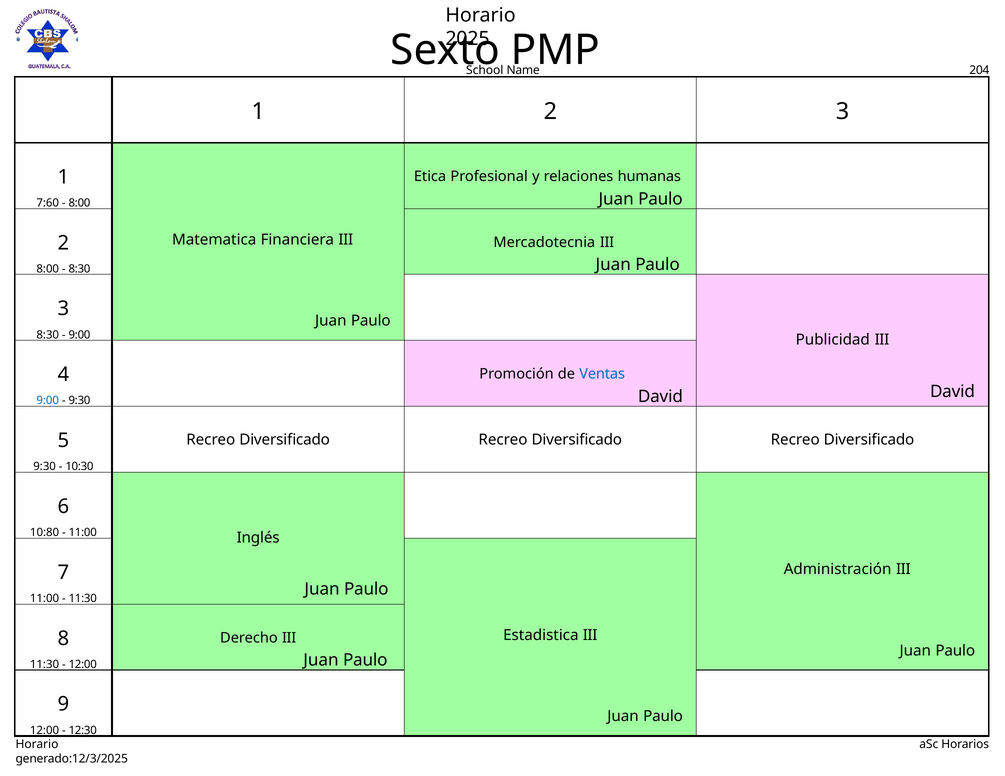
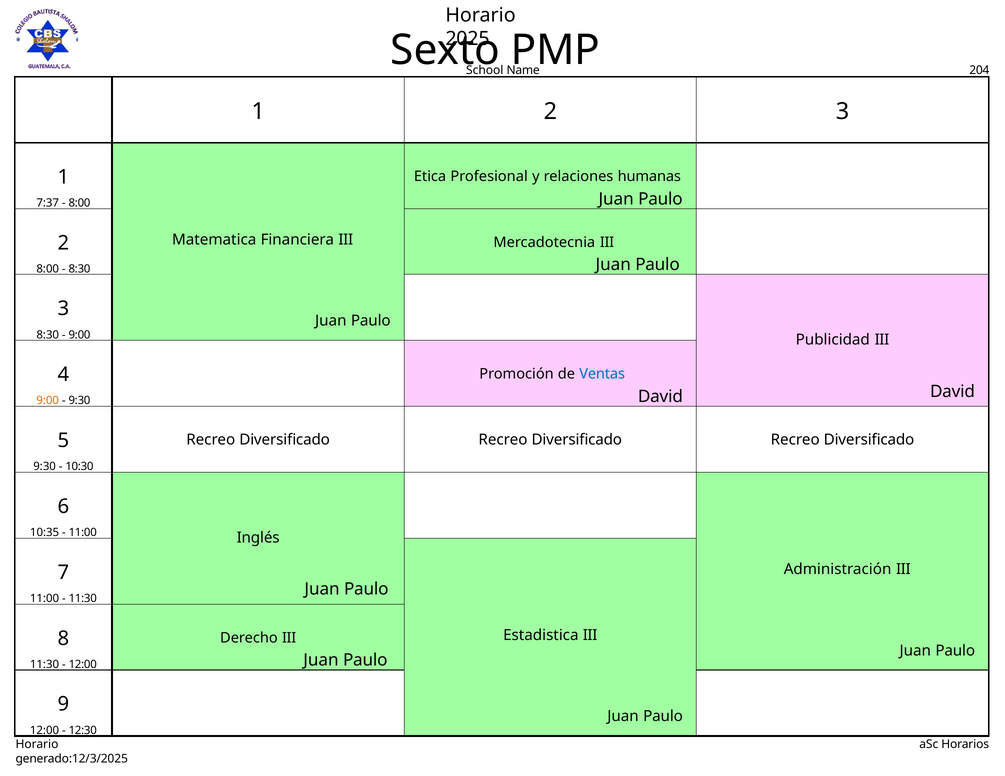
7:60: 7:60 -> 7:37 (48, 203)
9:00 colour: blue -> orange (48, 401)
10:80: 10:80 -> 10:35 (45, 533)
